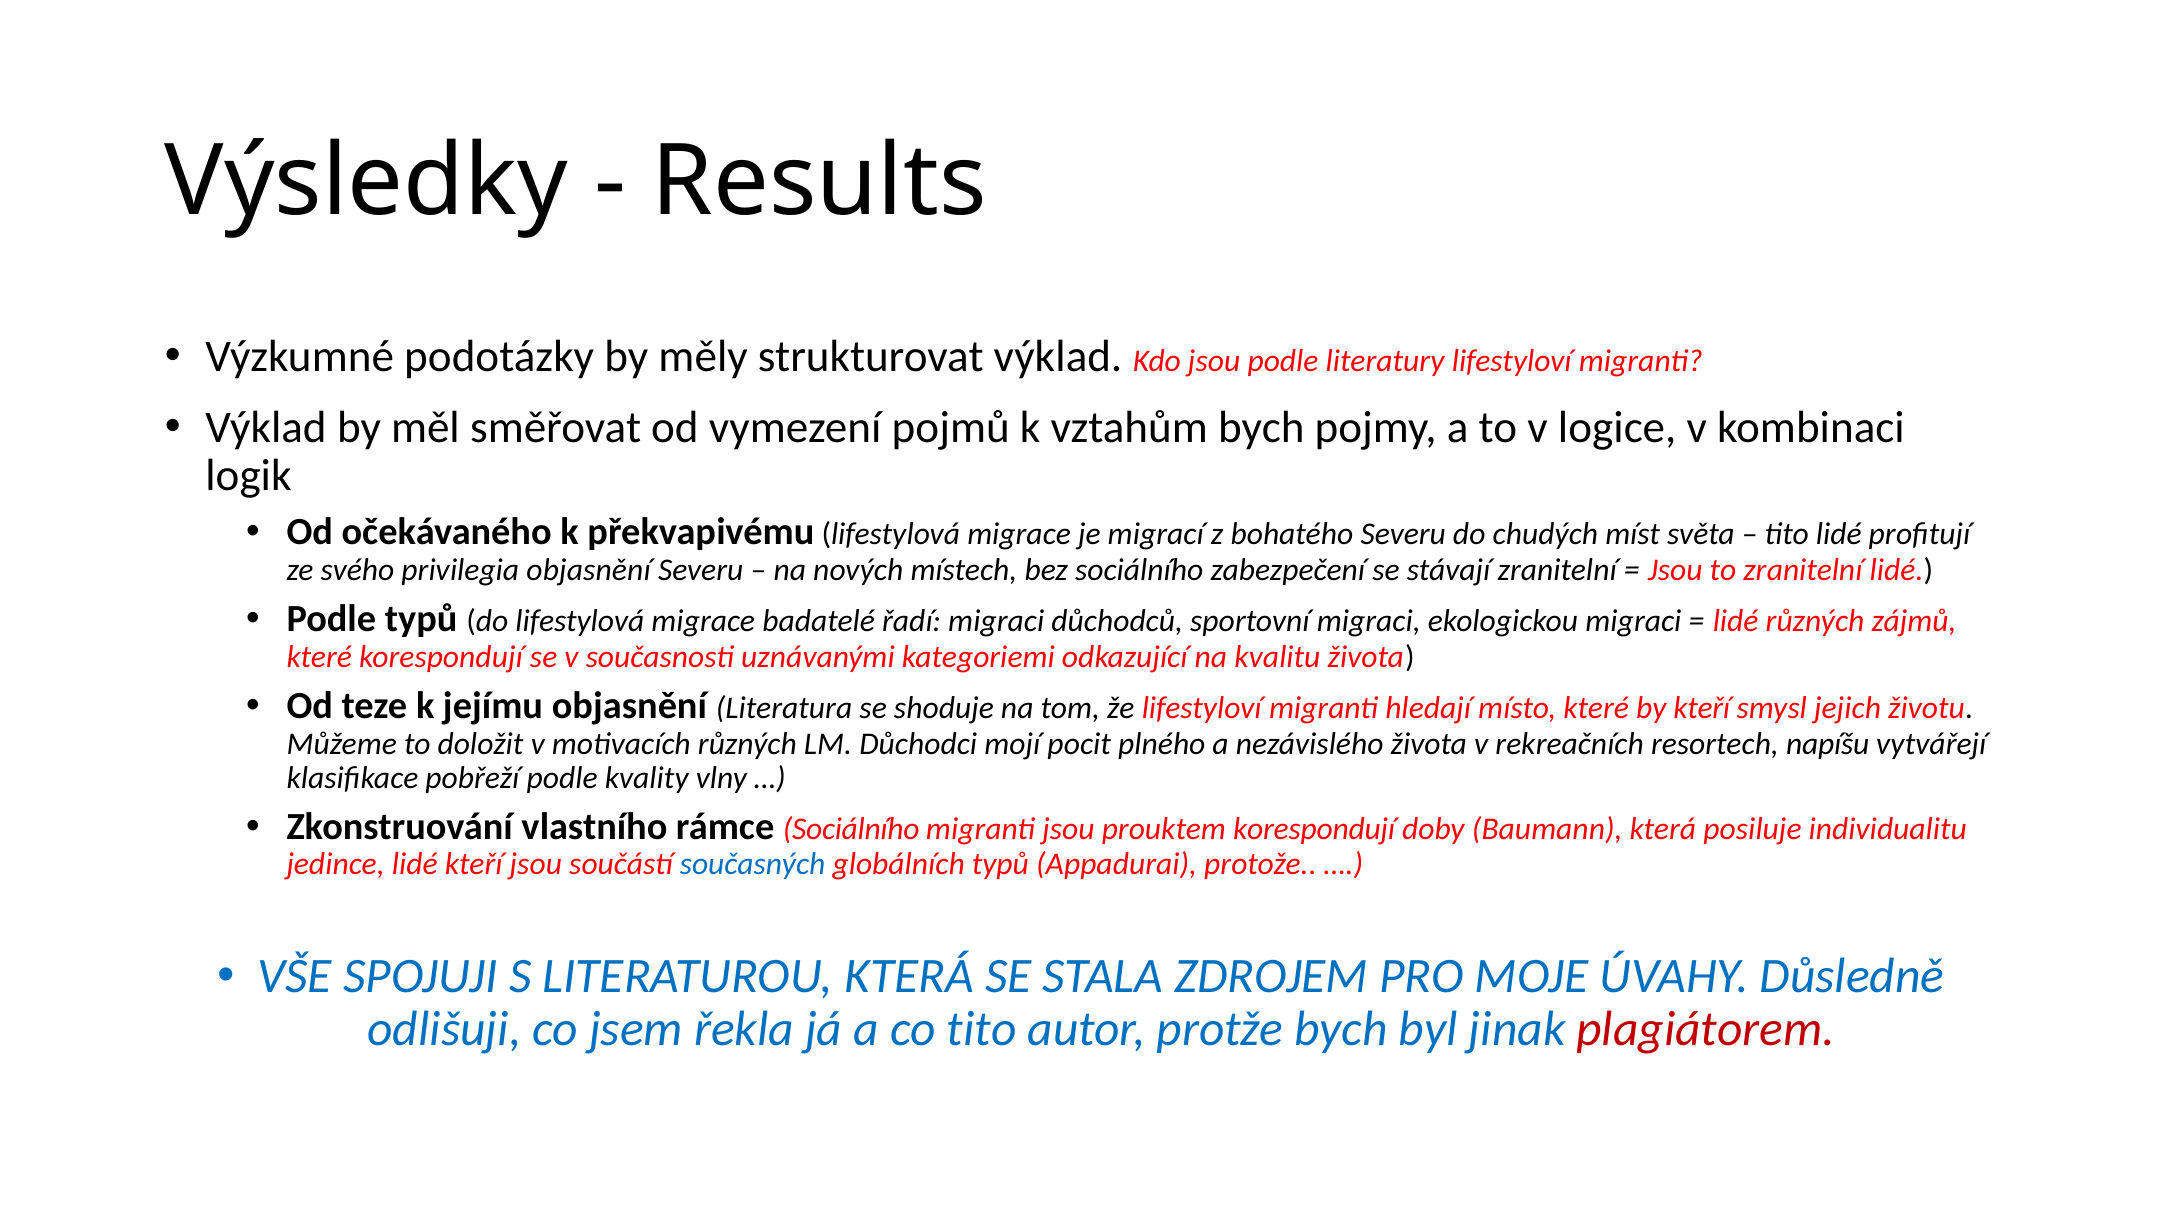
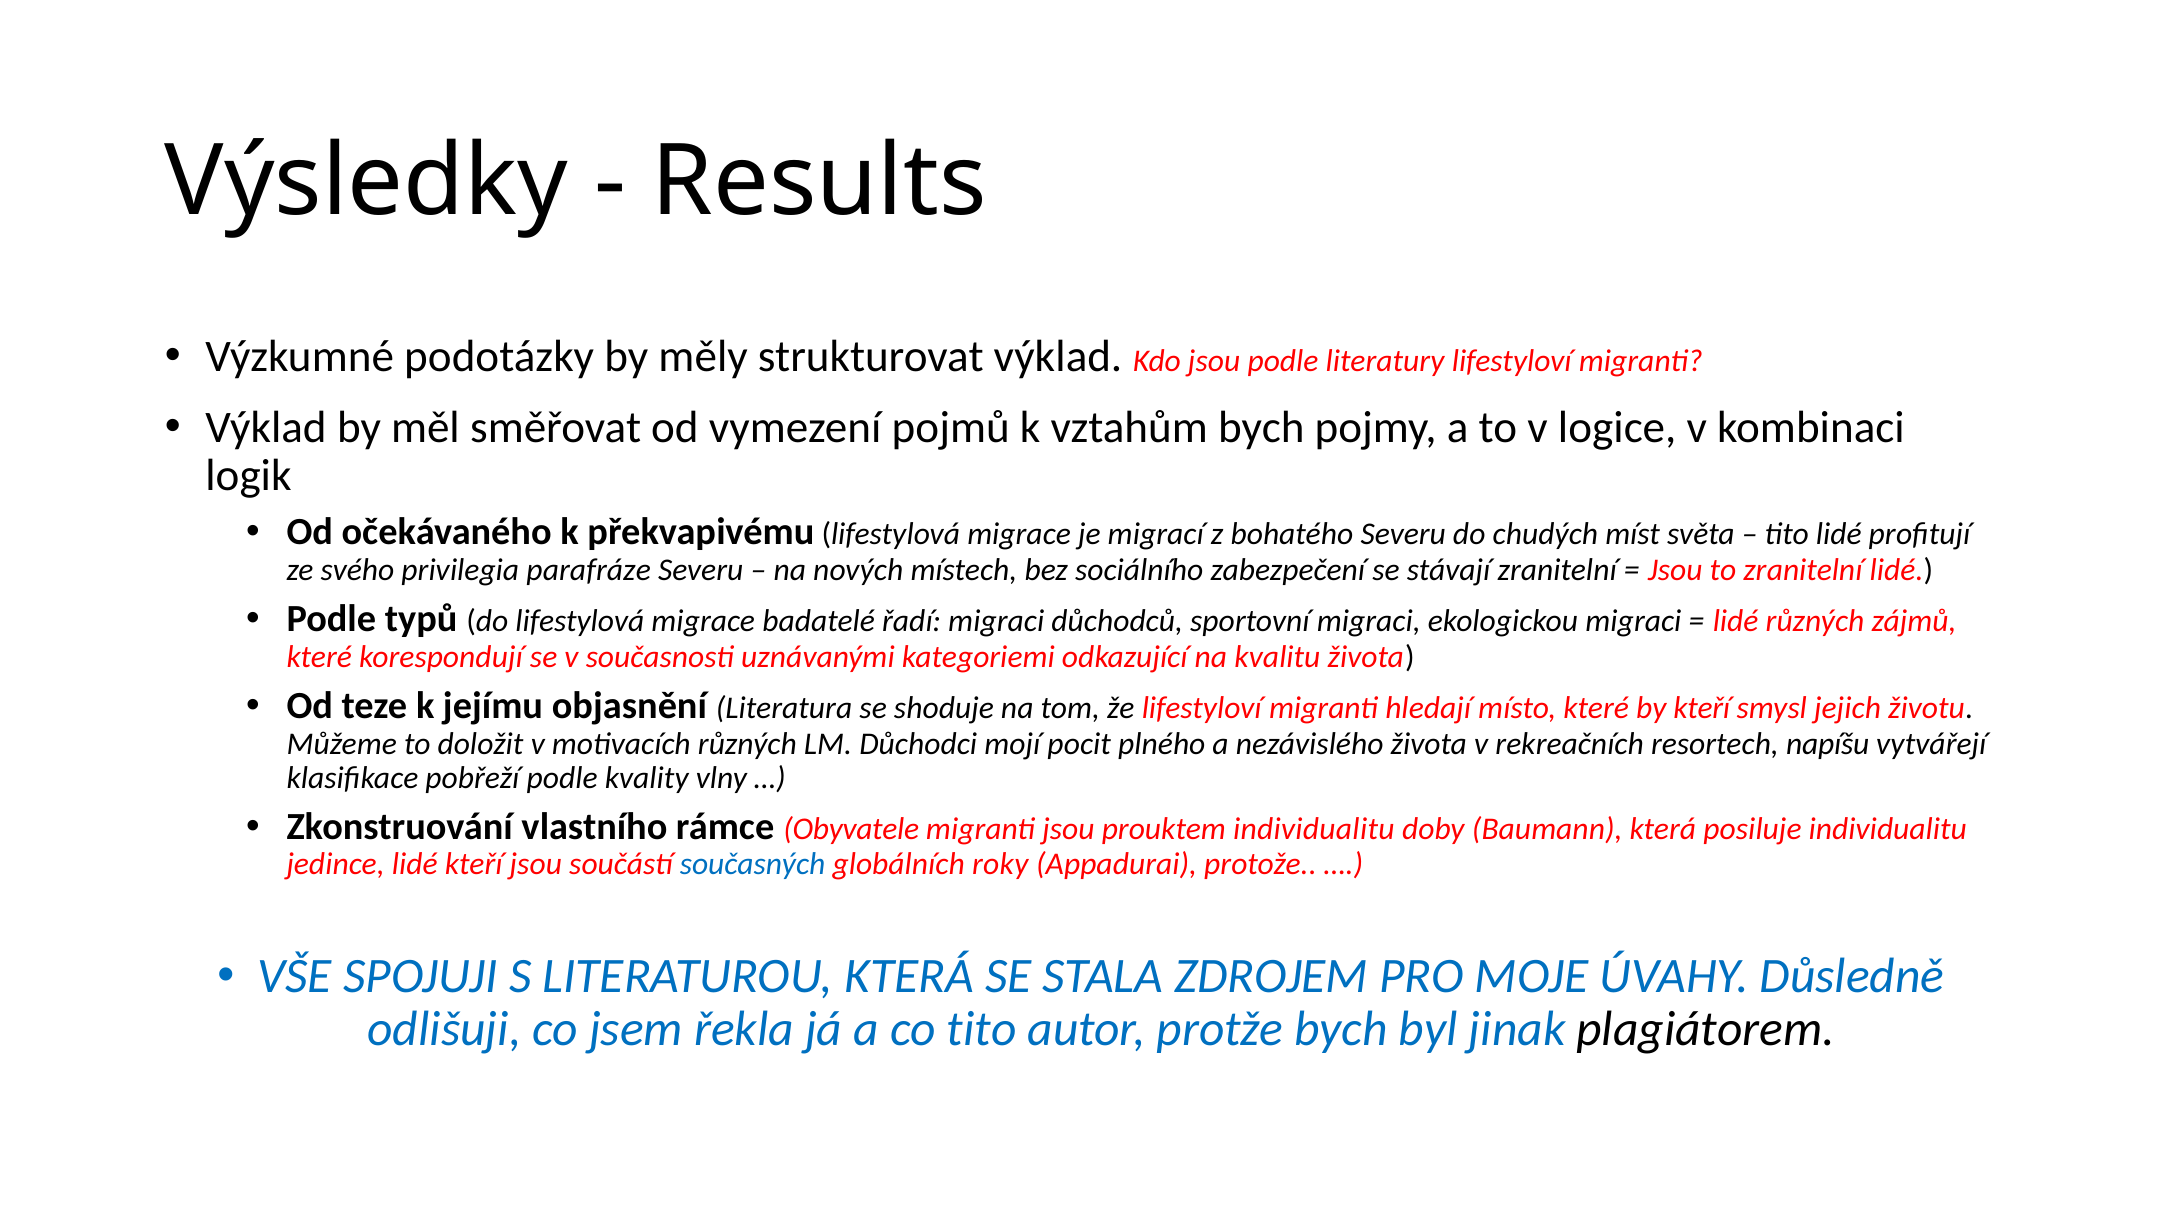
privilegia objasnění: objasnění -> parafráze (589, 570)
rámce Sociálního: Sociálního -> Obyvatele (851, 829)
prouktem korespondují: korespondují -> individualitu (1314, 829)
globálních typů: typů -> roky (1000, 864)
plagiátorem colour: red -> black (1706, 1029)
